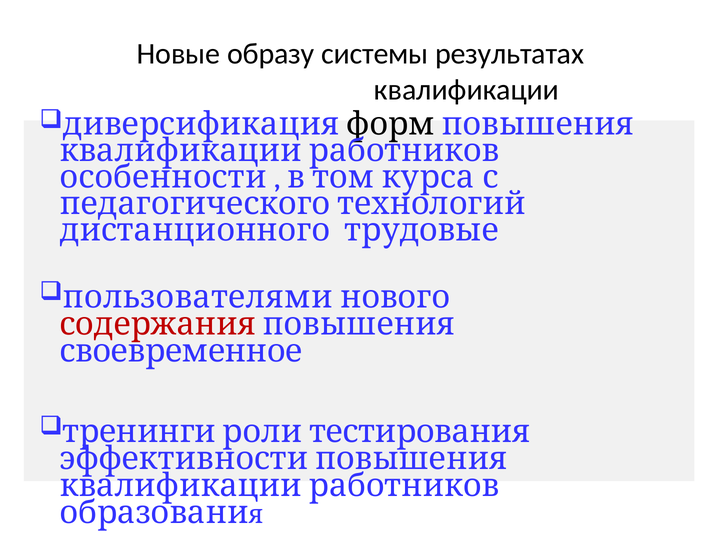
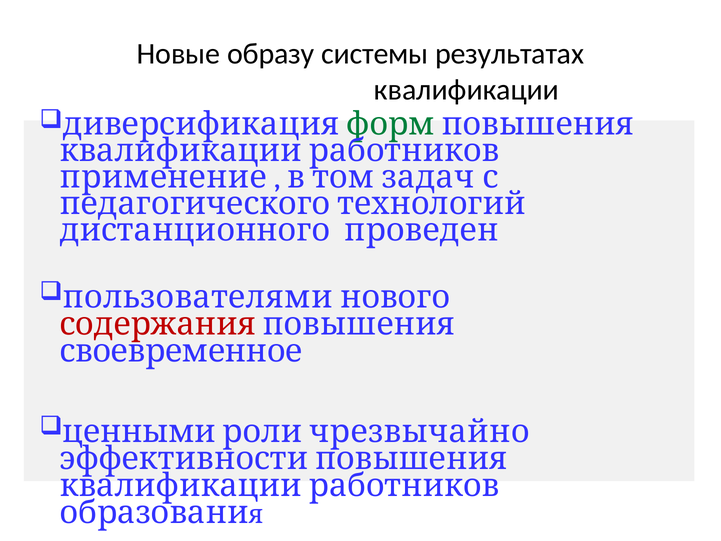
форм colour: black -> green (391, 124)
особенности: особенности -> применение (163, 177)
курса: курса -> задач (428, 177)
трудовые: трудовые -> проведен (421, 230)
тренинги: тренинги -> ценными (139, 432)
тестирования: тестирования -> чрезвычайно (420, 432)
